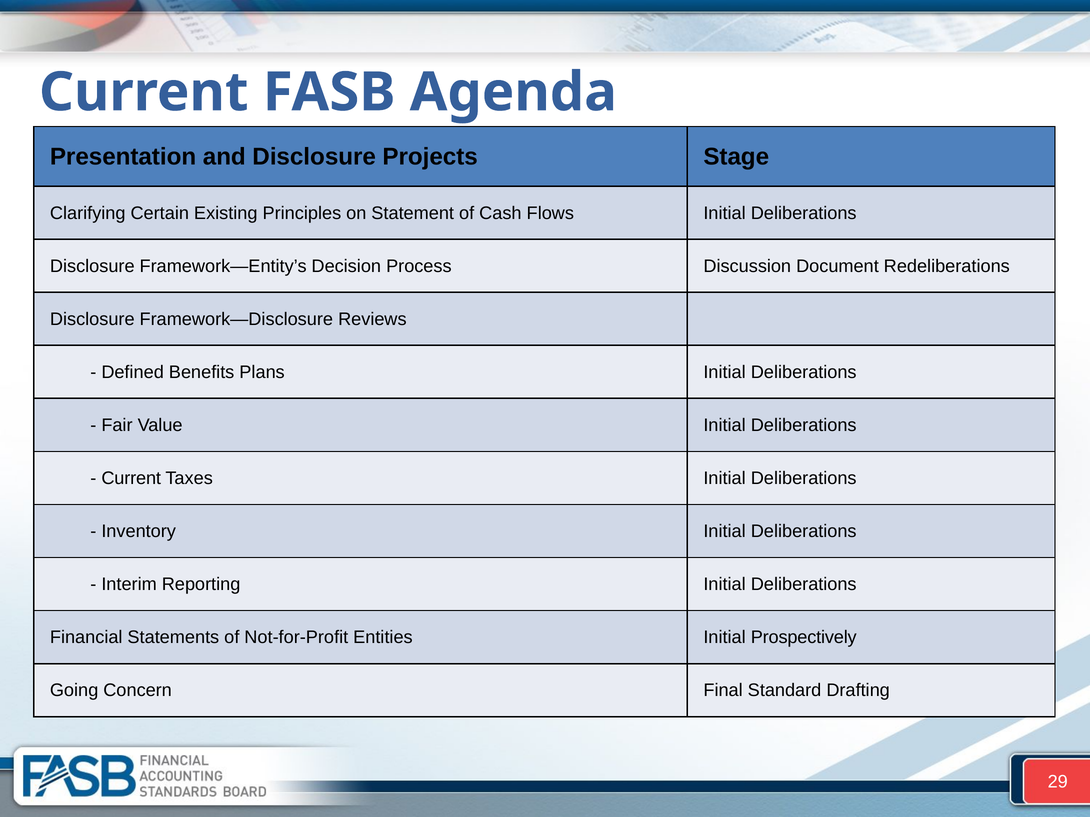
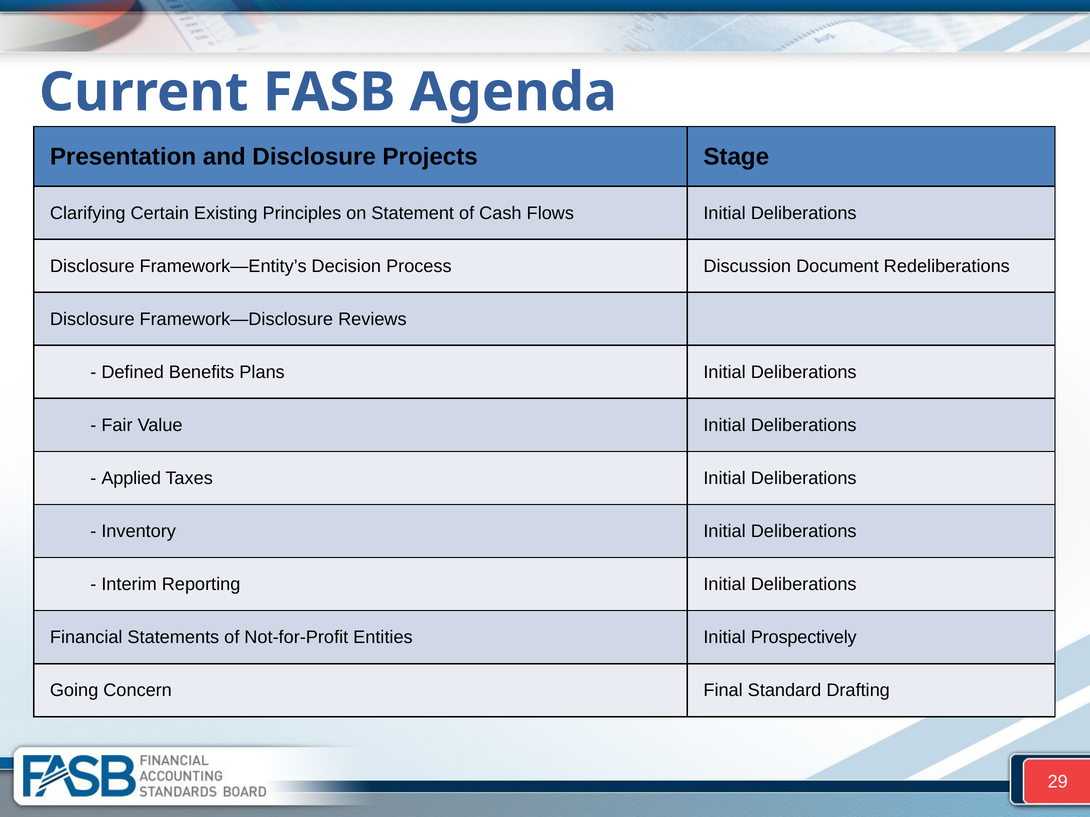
Current: Current -> Applied (131, 479)
